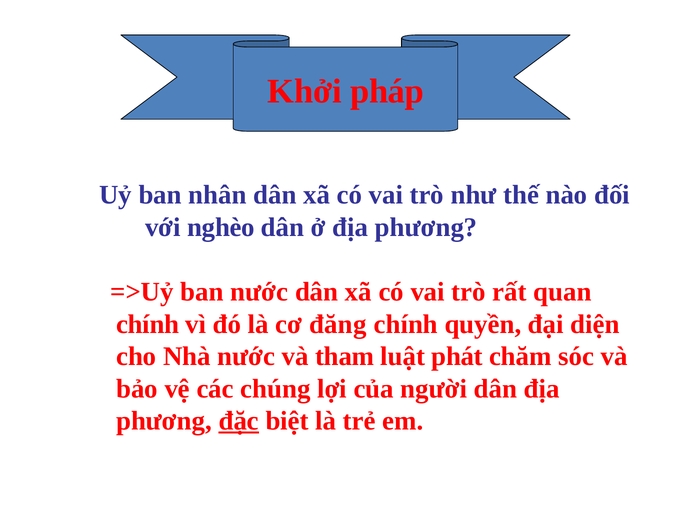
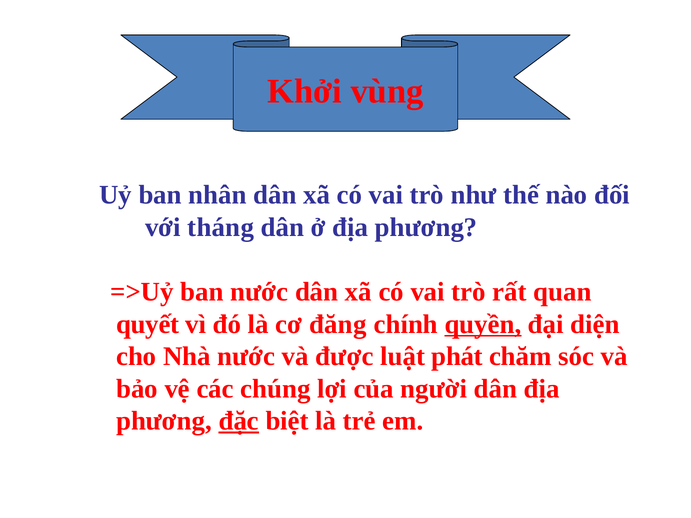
pháp: pháp -> vùng (387, 92)
nghèo: nghèo -> tháng (221, 227)
chính: chính -> quyết (148, 324)
quyền underline: none -> present (483, 324)
tham: tham -> được (344, 357)
